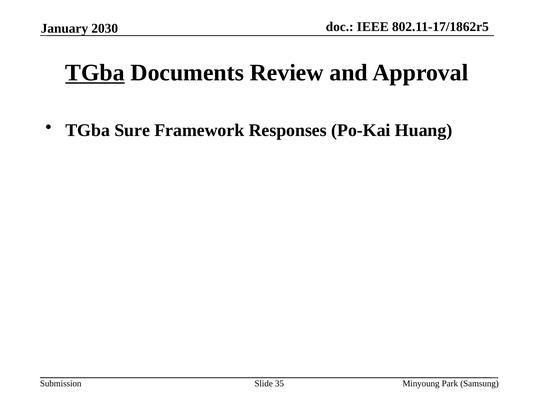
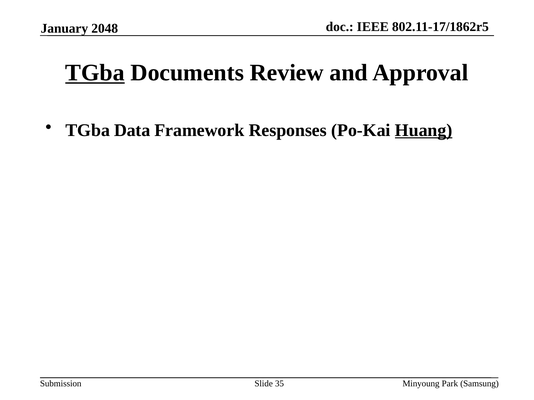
2030: 2030 -> 2048 (105, 28)
Sure: Sure -> Data (132, 130)
Huang underline: none -> present (424, 130)
